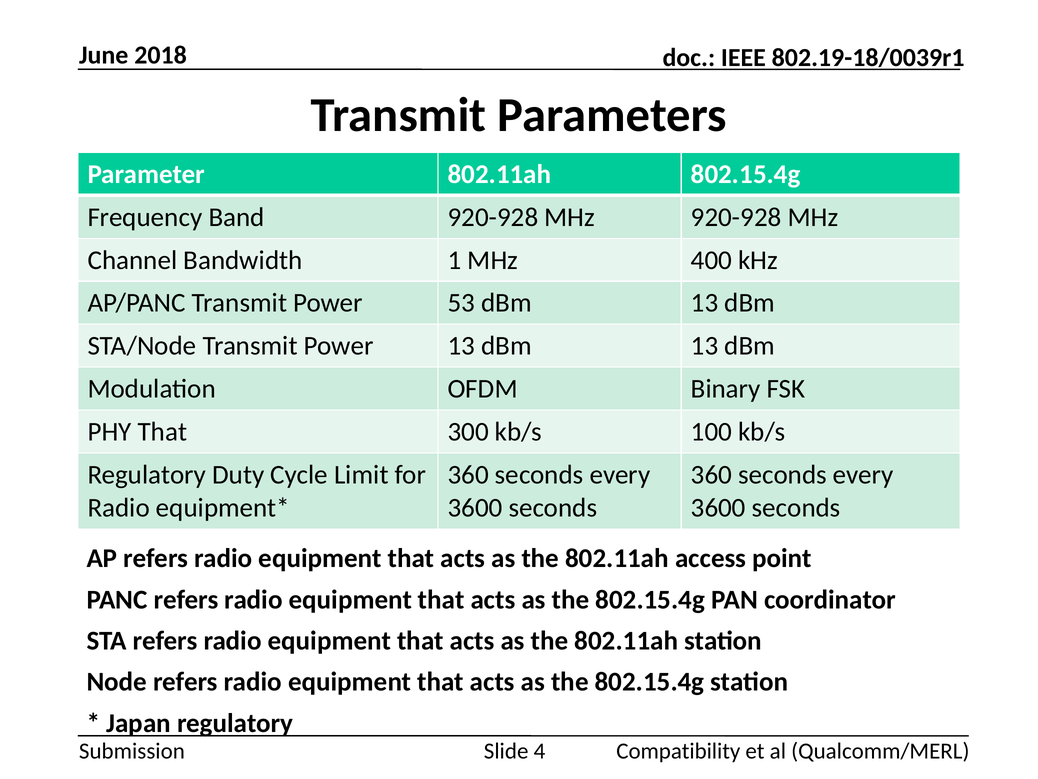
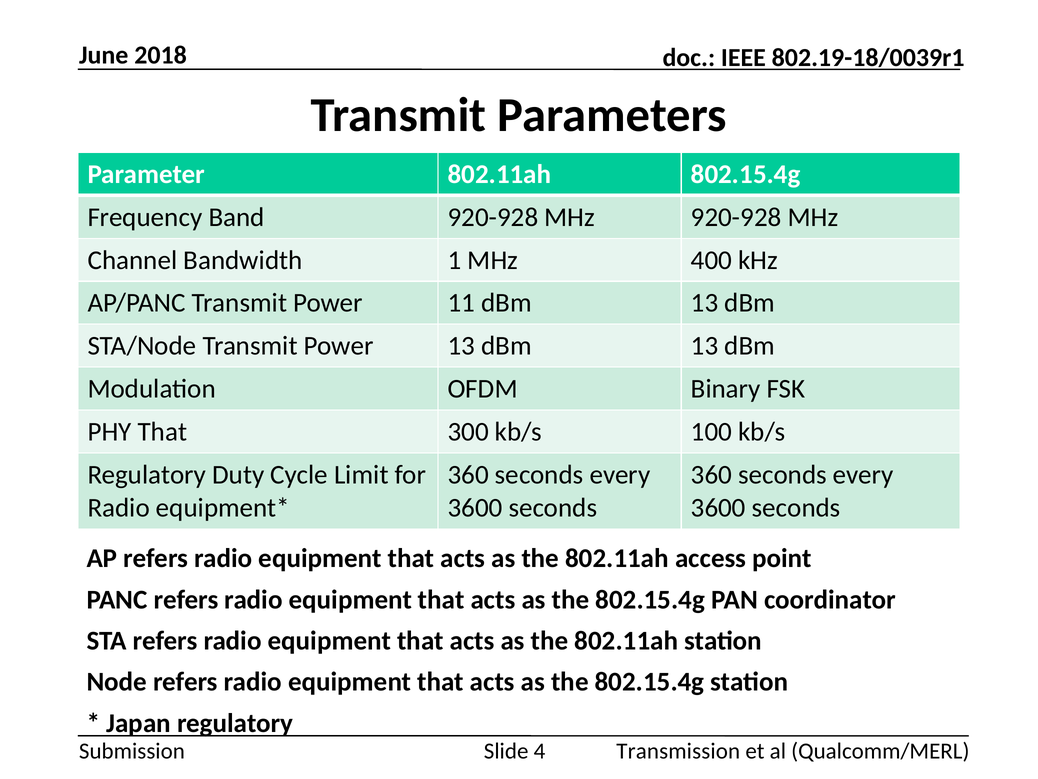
53: 53 -> 11 (461, 303)
Compatibility: Compatibility -> Transmission (678, 751)
